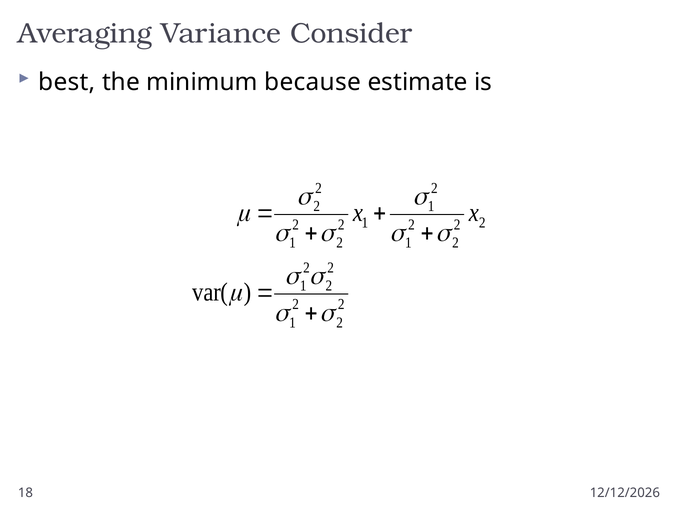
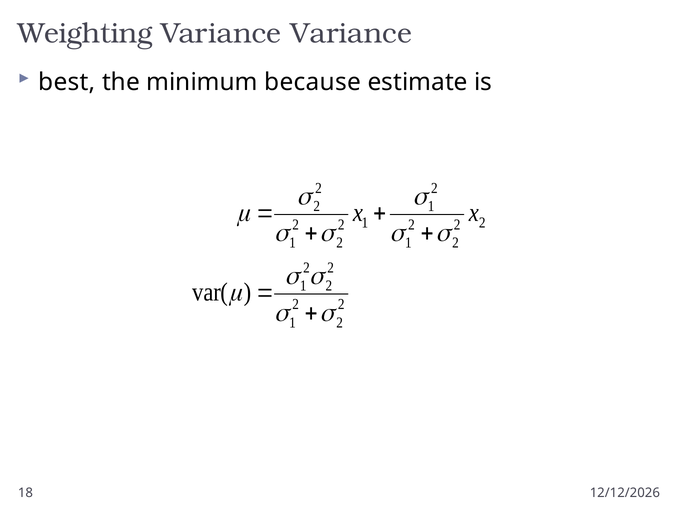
Averaging: Averaging -> Weighting (85, 34)
Variance Consider: Consider -> Variance (351, 34)
